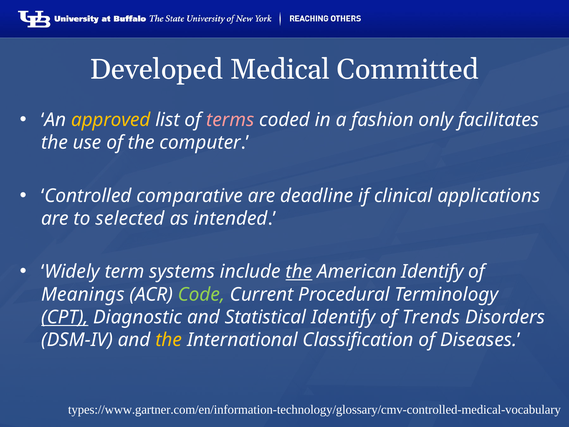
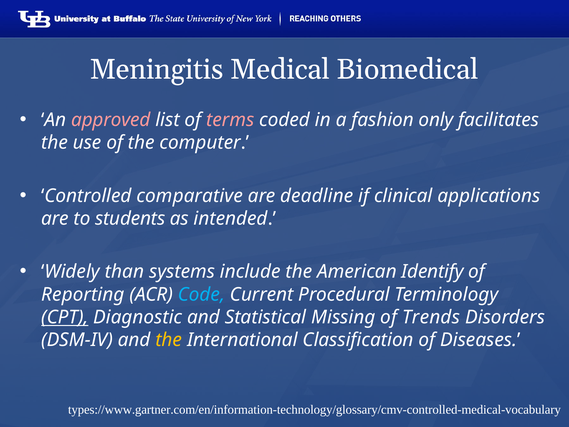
Developed: Developed -> Meningitis (157, 69)
Committed: Committed -> Biomedical (408, 69)
approved colour: yellow -> pink (111, 120)
selected: selected -> students (130, 218)
term: term -> than (124, 272)
the underline: present -> none (299, 272)
Meanings: Meanings -> Reporting (83, 294)
Code colour: light green -> light blue (201, 294)
Statistical Identify: Identify -> Missing (343, 317)
